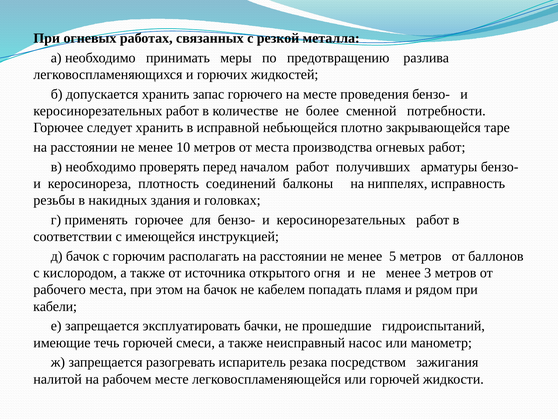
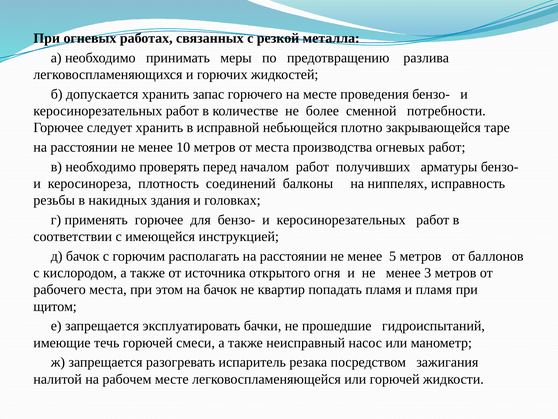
кабелем: кабелем -> квартир (281, 289)
и рядом: рядом -> пламя (434, 289)
кабели: кабели -> щитом (55, 306)
